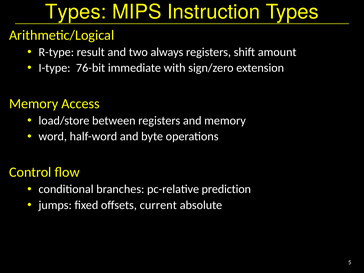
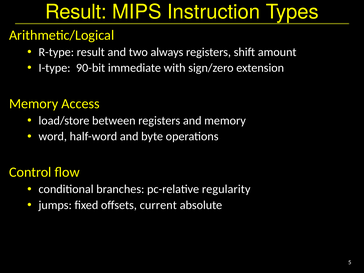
Types: Types -> Result (76, 12)
76-bit: 76-bit -> 90-bit (91, 68)
prediction: prediction -> regularity (226, 189)
